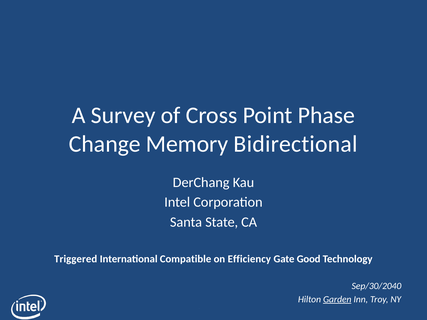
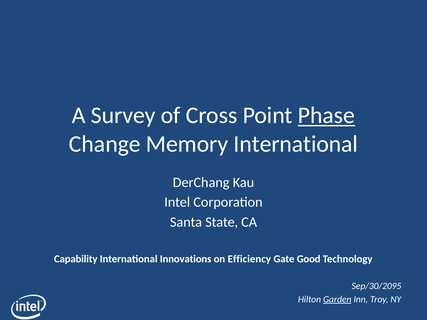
Phase underline: none -> present (326, 116)
Memory Bidirectional: Bidirectional -> International (296, 144)
Triggered: Triggered -> Capability (76, 259)
Compatible: Compatible -> Innovations (186, 259)
Sep/30/2040: Sep/30/2040 -> Sep/30/2095 (376, 286)
